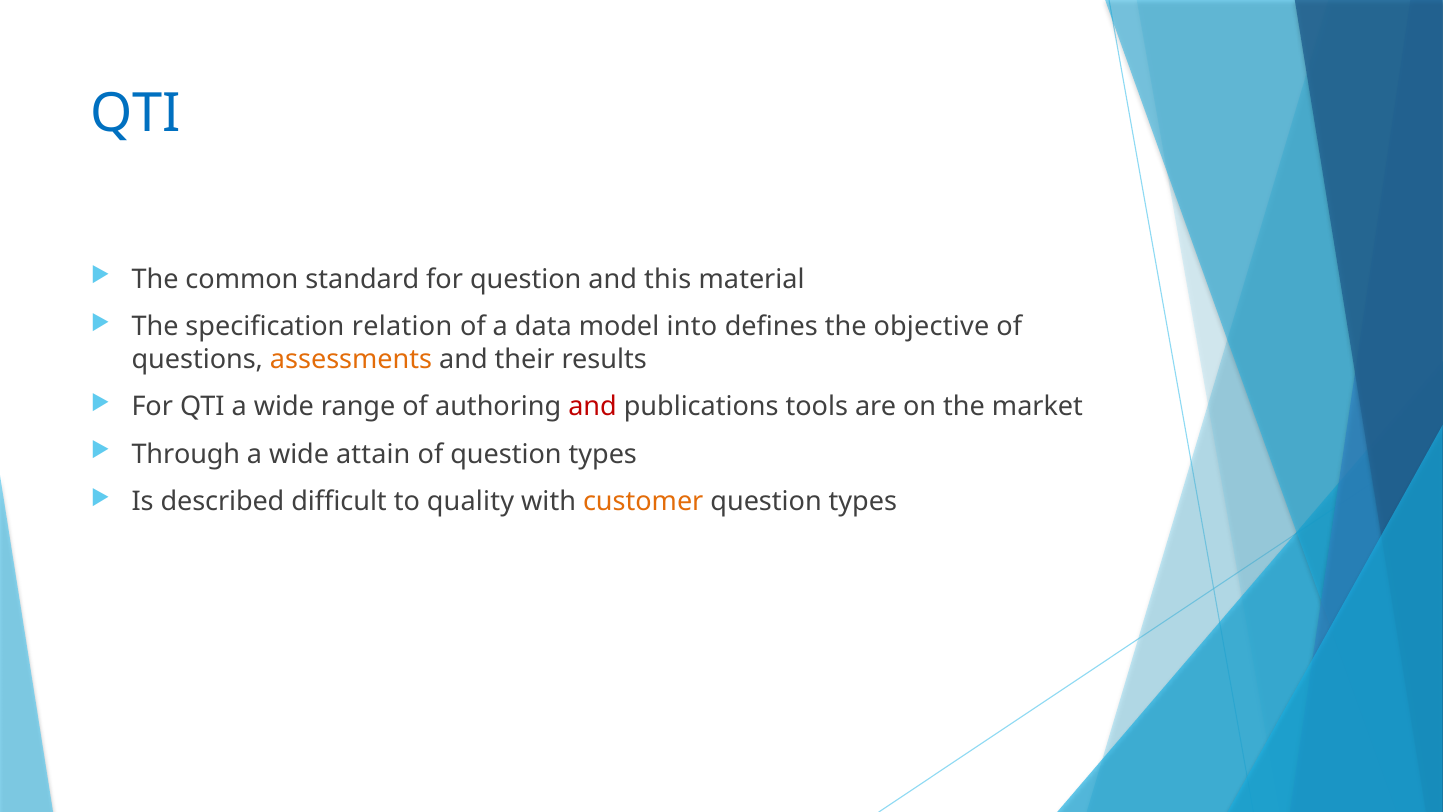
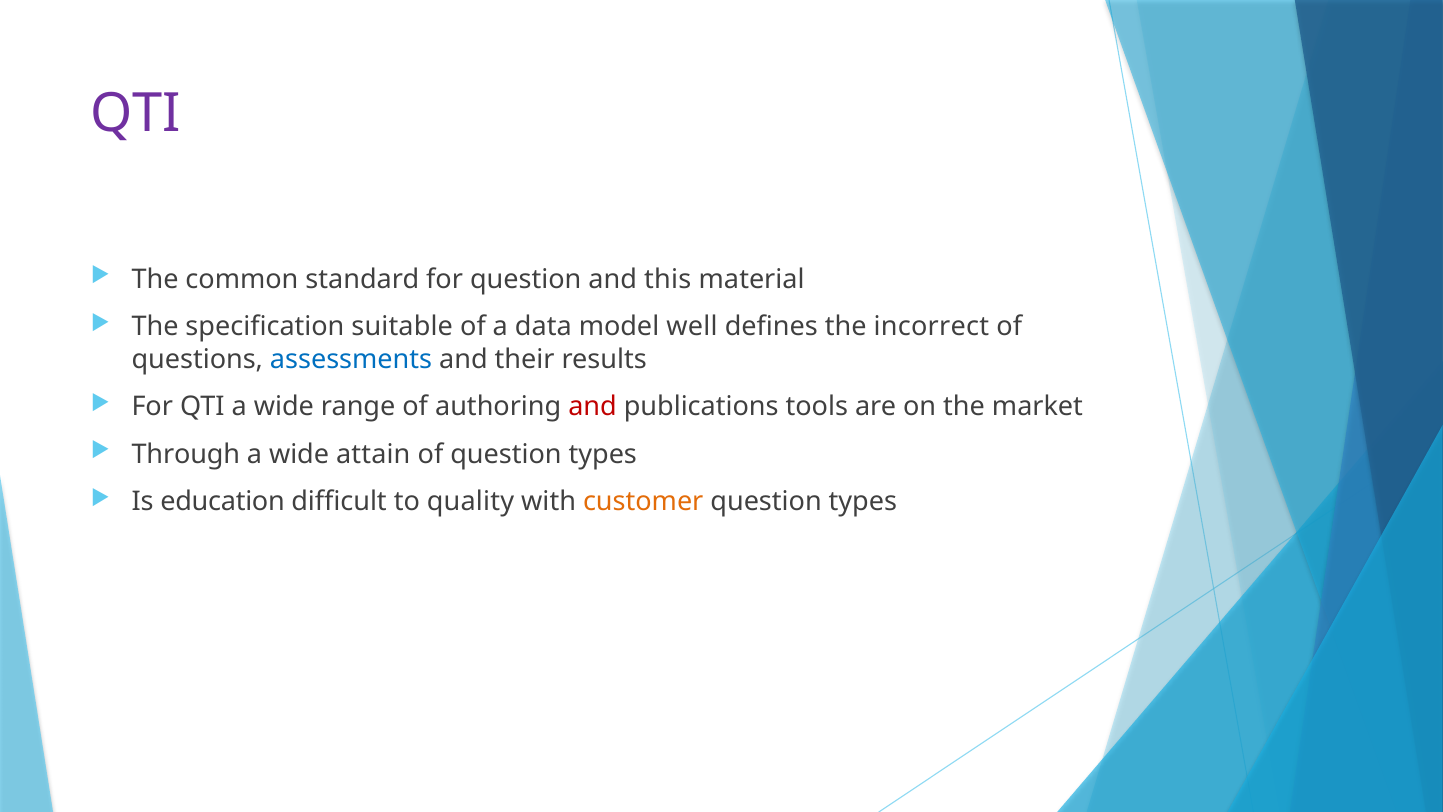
QTI colour: blue -> purple (136, 114)
relation: relation -> suitable (402, 327)
into: into -> well (692, 327)
objective: objective -> incorrect (931, 327)
assessments colour: orange -> blue (351, 359)
described: described -> education (223, 502)
